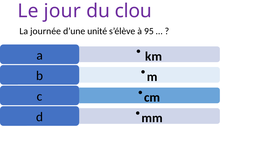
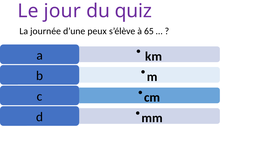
clou: clou -> quiz (133, 11)
unité: unité -> peux (97, 31)
95: 95 -> 65 (149, 31)
